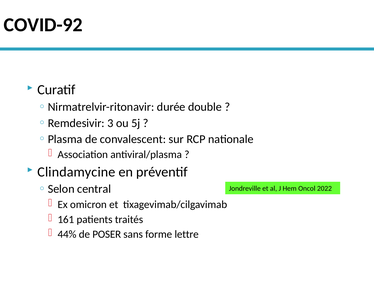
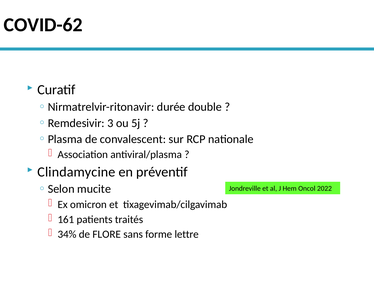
COVID-92: COVID-92 -> COVID-62 (43, 25)
central: central -> mucite (94, 189)
44%: 44% -> 34% (67, 234)
POSER: POSER -> FLORE (107, 234)
